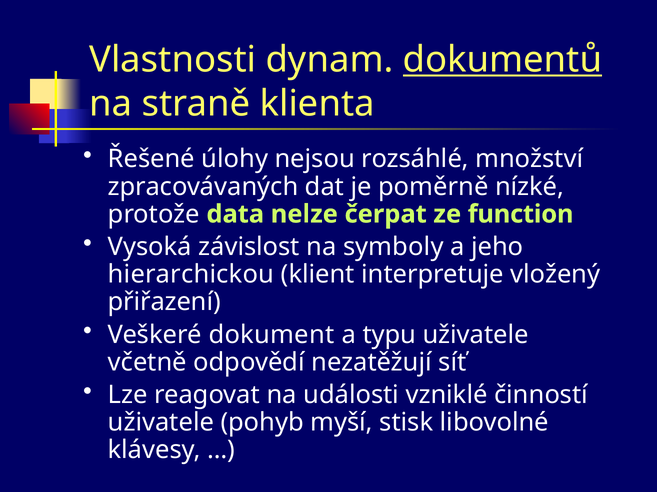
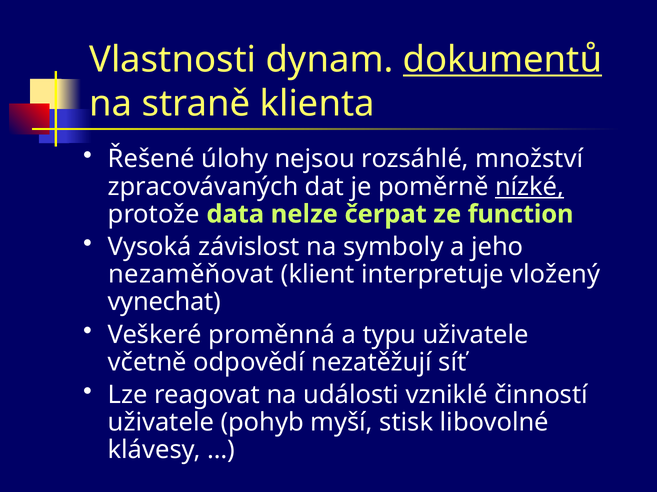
nízké underline: none -> present (530, 187)
hierarchickou: hierarchickou -> nezaměňovat (191, 275)
přiřazení: přiřazení -> vynechat (164, 302)
dokument: dokument -> proměnná (272, 335)
